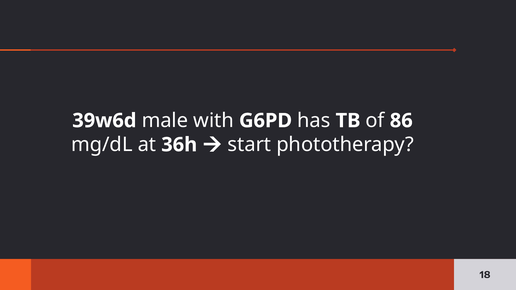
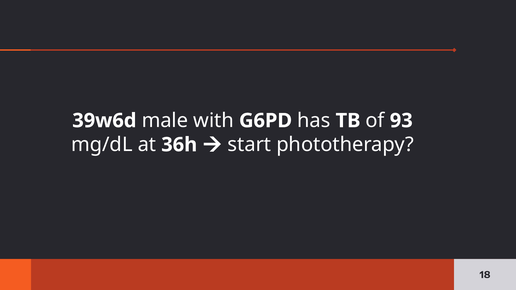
86: 86 -> 93 (401, 121)
